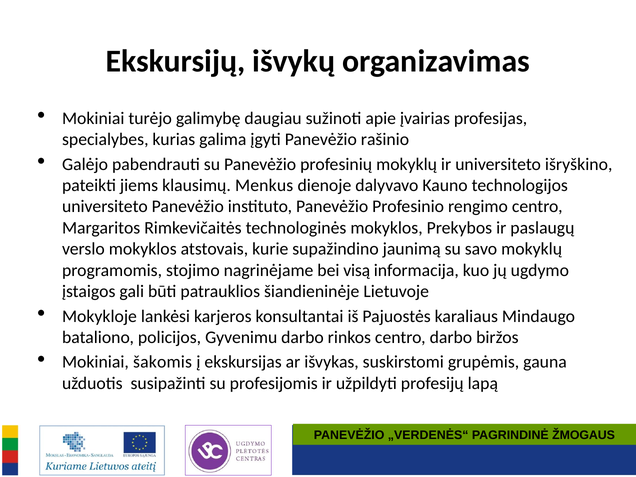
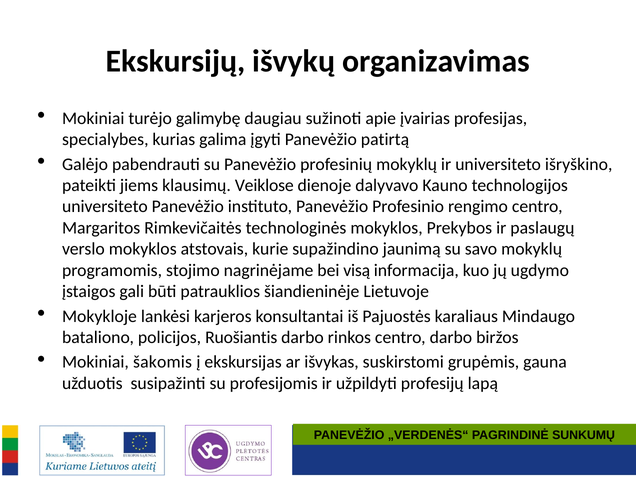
rašinio: rašinio -> patirtą (385, 139)
Menkus: Menkus -> Veiklose (264, 185)
Gyvenimu: Gyvenimu -> Ruošiantis (241, 337)
ŽMOGAUS: ŽMOGAUS -> SUNKUMŲ (584, 435)
